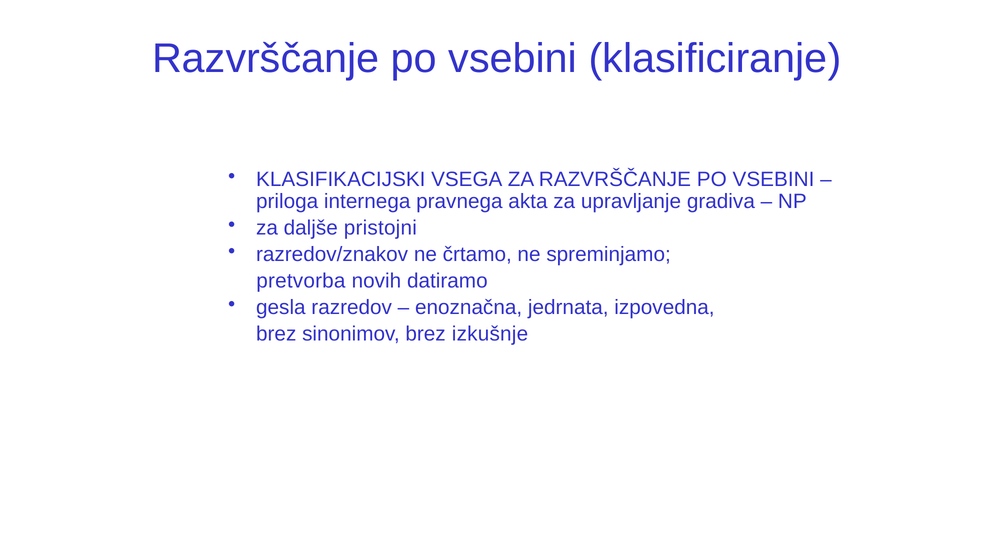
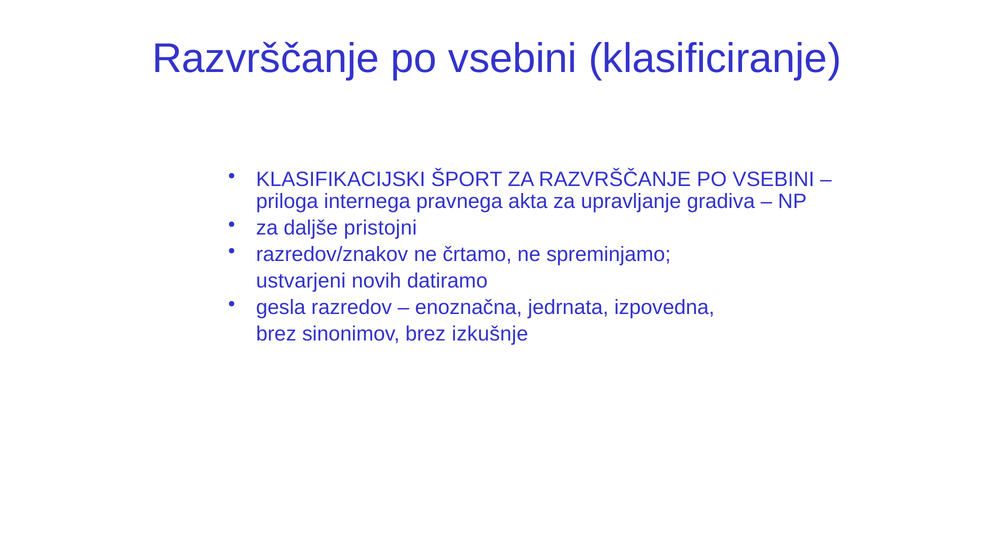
VSEGA: VSEGA -> ŠPORT (467, 179)
pretvorba: pretvorba -> ustvarjeni (301, 281)
